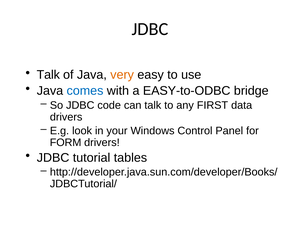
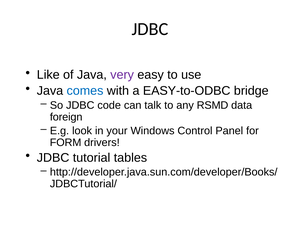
Talk: Talk -> Like (48, 75)
very colour: orange -> purple (122, 75)
FIRST: FIRST -> RSMD (213, 105)
drivers: drivers -> foreign (66, 117)
